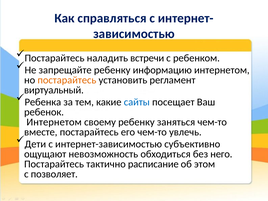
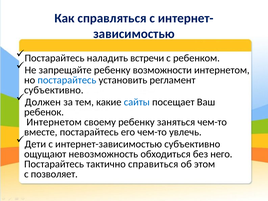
информацию: информацию -> возможности (162, 70)
постарайтесь colour: orange -> blue (67, 80)
виртуальный: виртуальный -> субъективно (54, 90)
Ребенка: Ребенка -> Должен (43, 102)
расписание: расписание -> справиться (153, 164)
